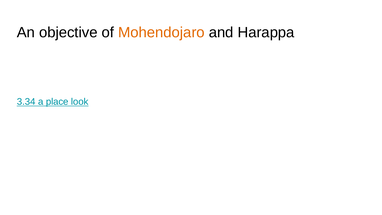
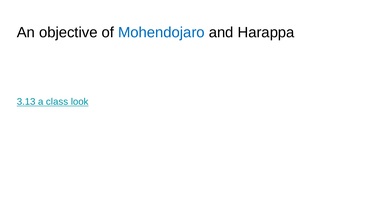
Mohendojaro colour: orange -> blue (161, 32)
3.34: 3.34 -> 3.13 (26, 102)
place: place -> class (57, 102)
